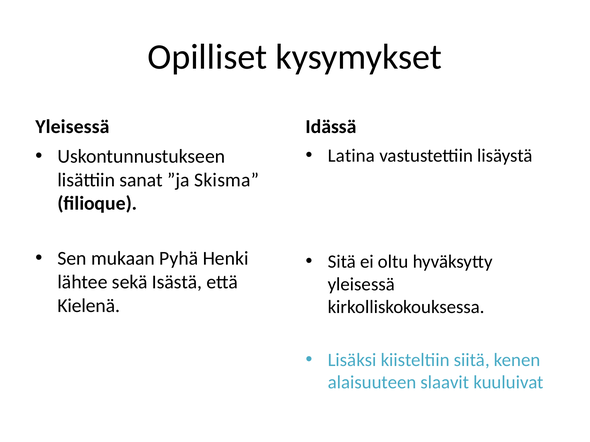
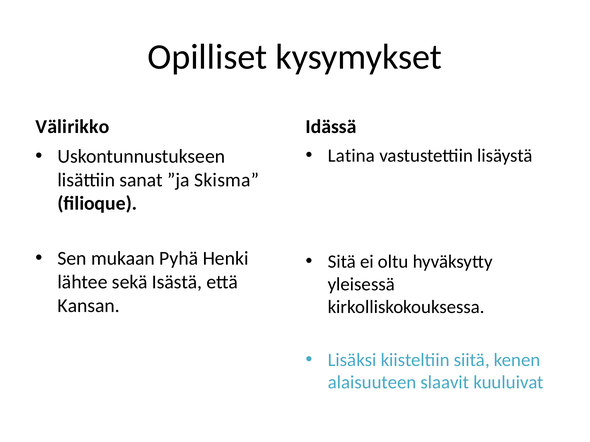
Yleisessä: Yleisessä -> Välirikko (72, 127)
Kielenä: Kielenä -> Kansan (89, 306)
